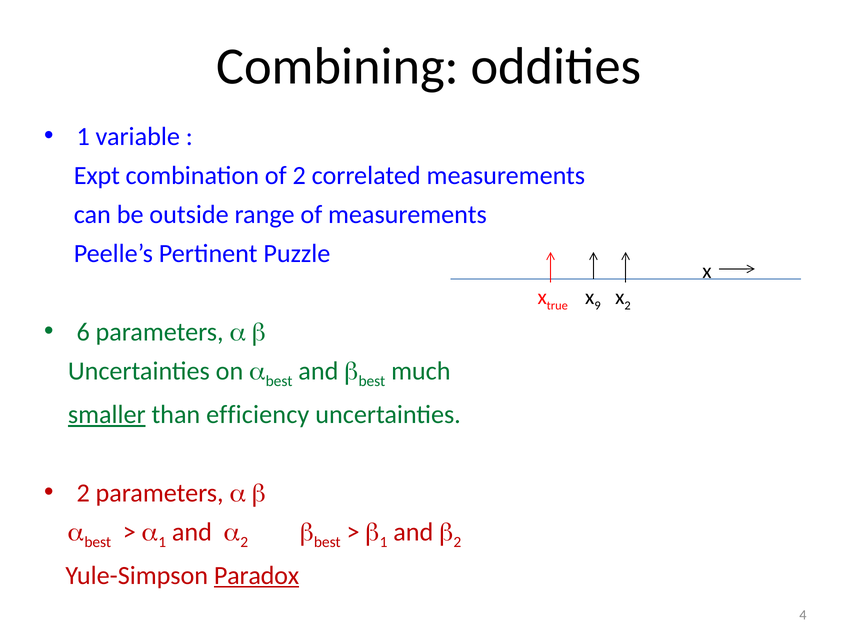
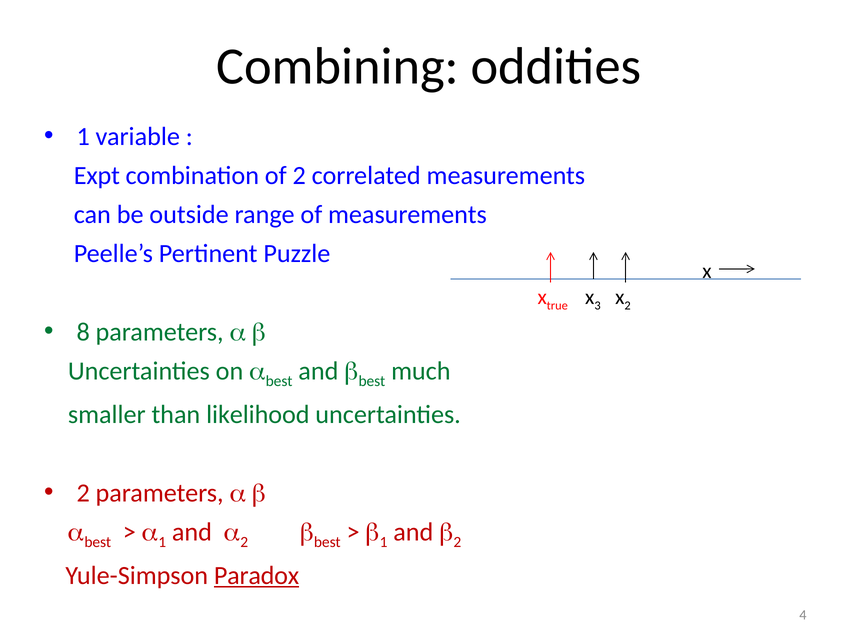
9: 9 -> 3 (598, 305)
6: 6 -> 8 (83, 332)
smaller underline: present -> none (107, 414)
efficiency: efficiency -> likelihood (258, 414)
